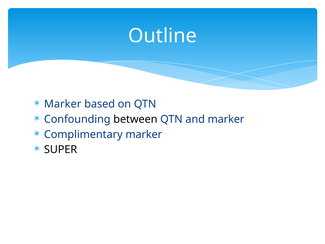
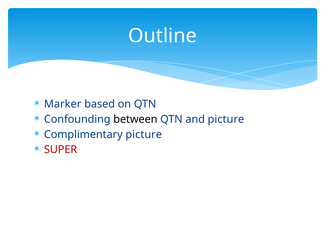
and marker: marker -> picture (226, 119)
Complimentary marker: marker -> picture (144, 134)
SUPER colour: black -> red (61, 149)
